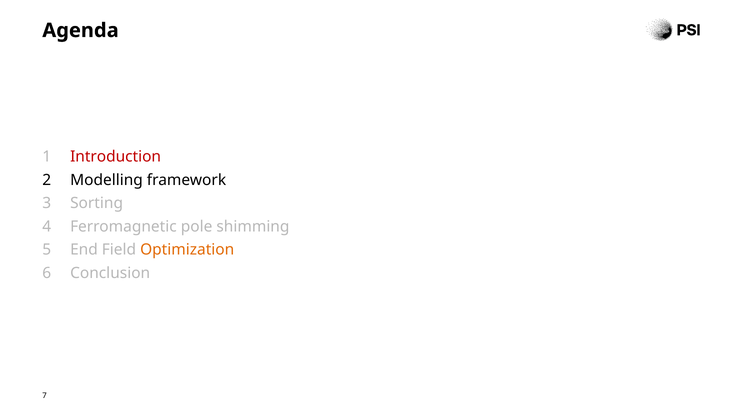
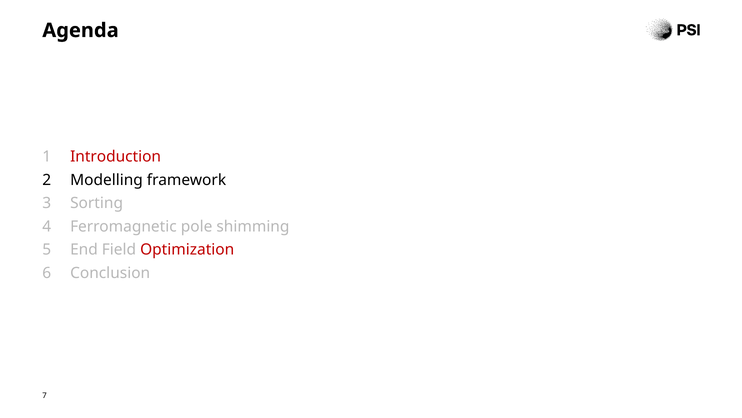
Optimization colour: orange -> red (187, 249)
